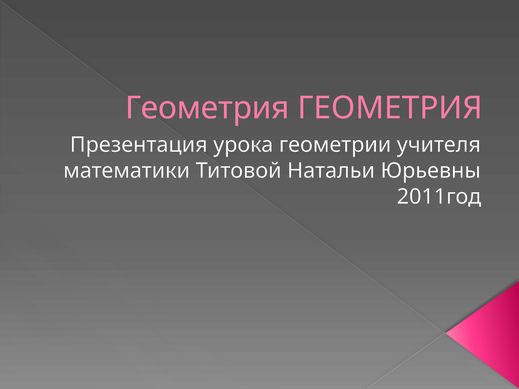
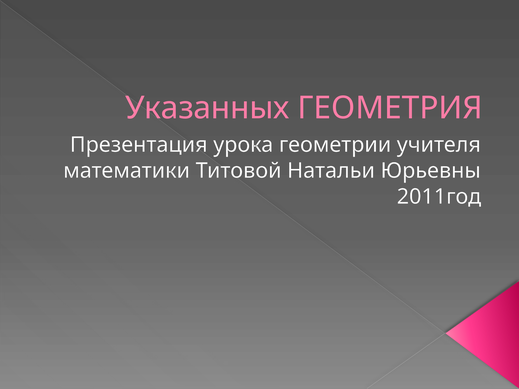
Геометрия: Геометрия -> Указанных (207, 108)
